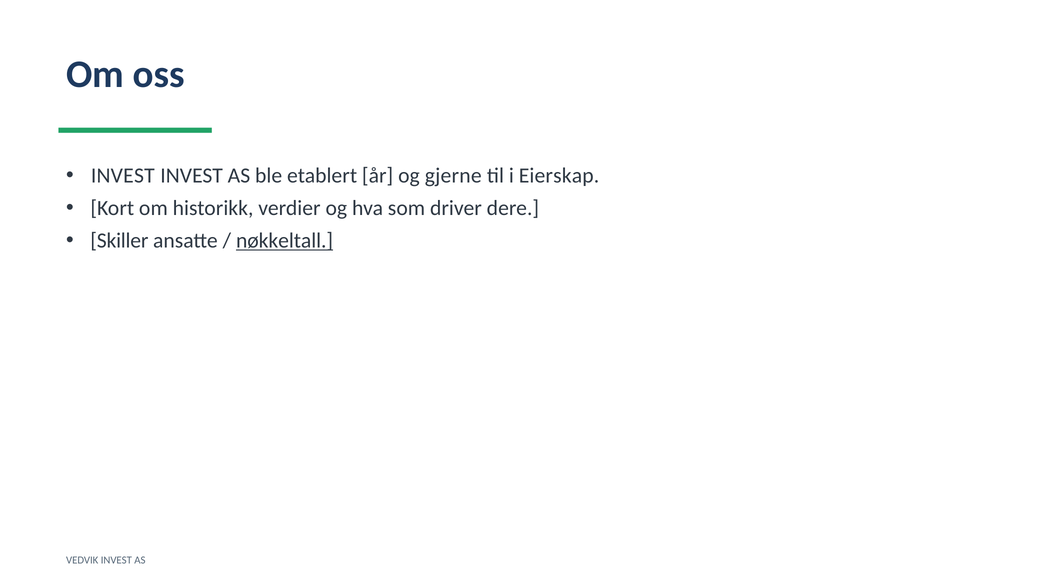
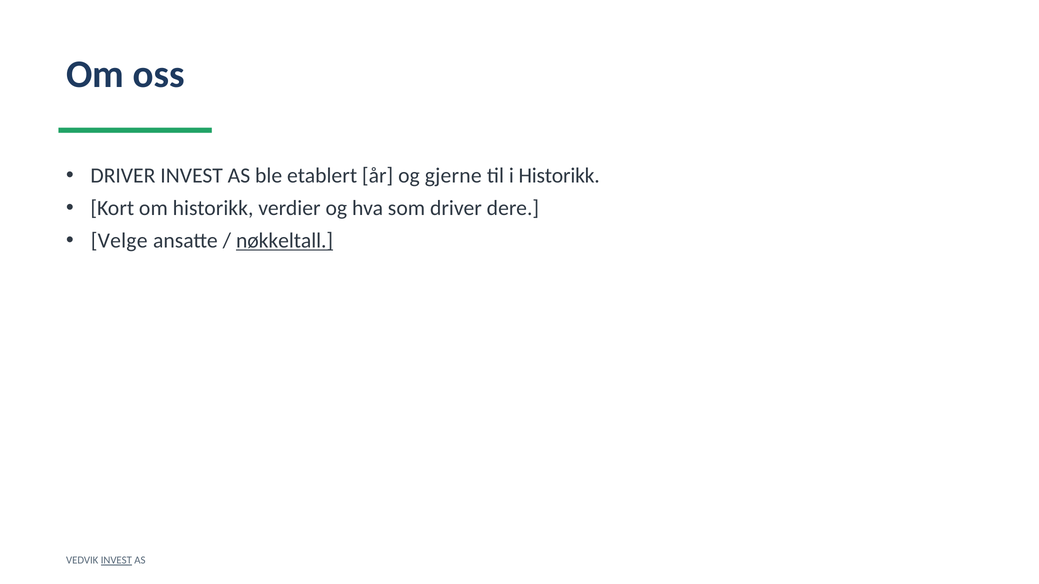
INVEST: INVEST -> DRIVER (123, 176)
i Eierskap: Eierskap -> Historikk (559, 176)
Skiller: Skiller -> Velge (119, 241)
INVEST underline: none -> present (116, 561)
